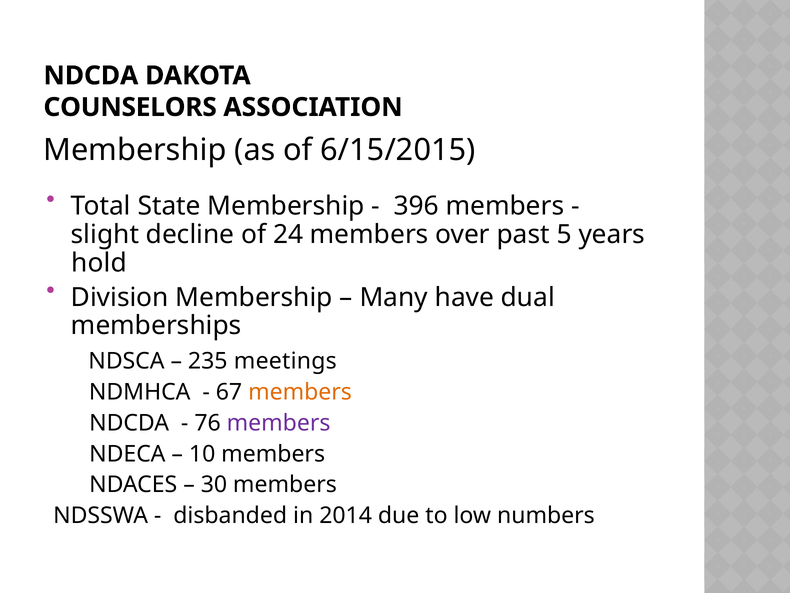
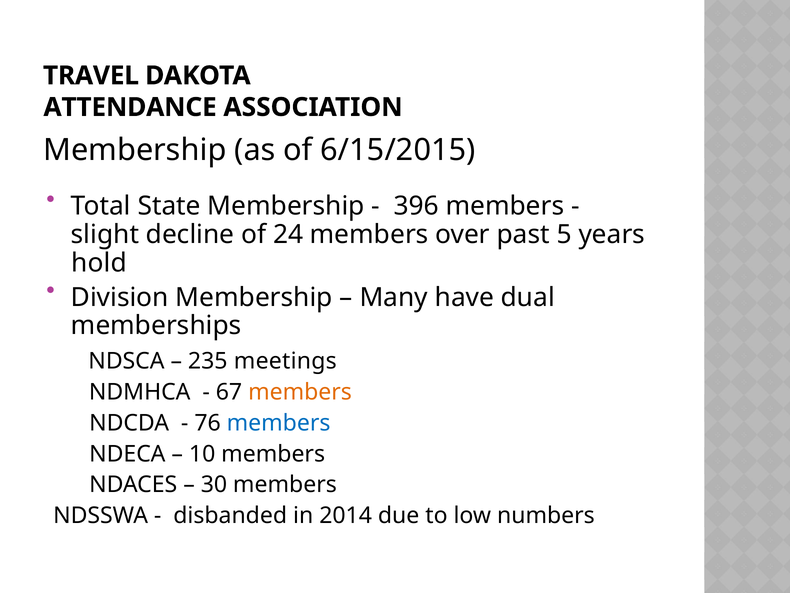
NDCDA: NDCDA -> TRAVEL (91, 76)
COUNSELORS: COUNSELORS -> ATTENDANCE (130, 107)
members colour: purple -> blue (279, 423)
